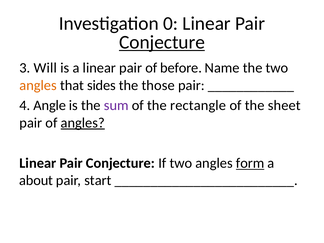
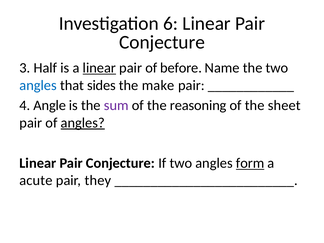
0: 0 -> 6 (171, 24)
Conjecture underline: present -> none (162, 42)
Will: Will -> Half (45, 68)
linear underline: none -> present (99, 68)
angles colour: orange -> blue (38, 85)
those: those -> make (158, 85)
rectangle: rectangle -> reasoning (198, 105)
about: about -> acute (36, 180)
start: start -> they (98, 180)
